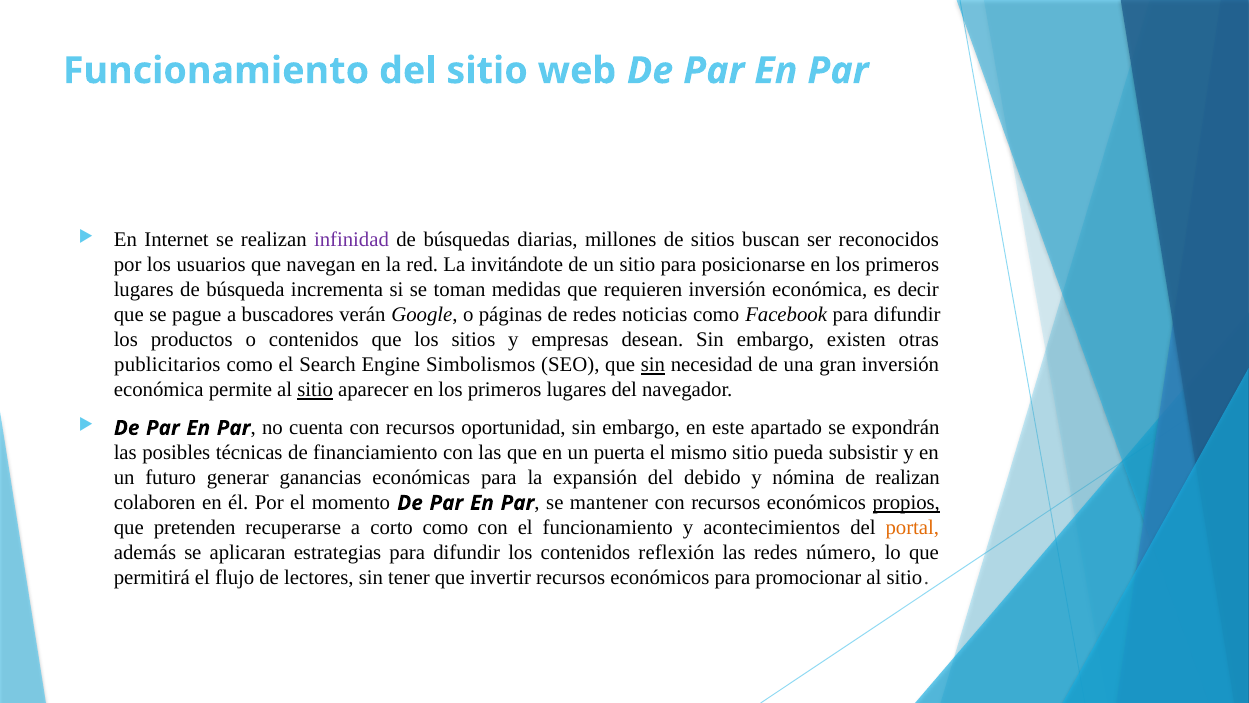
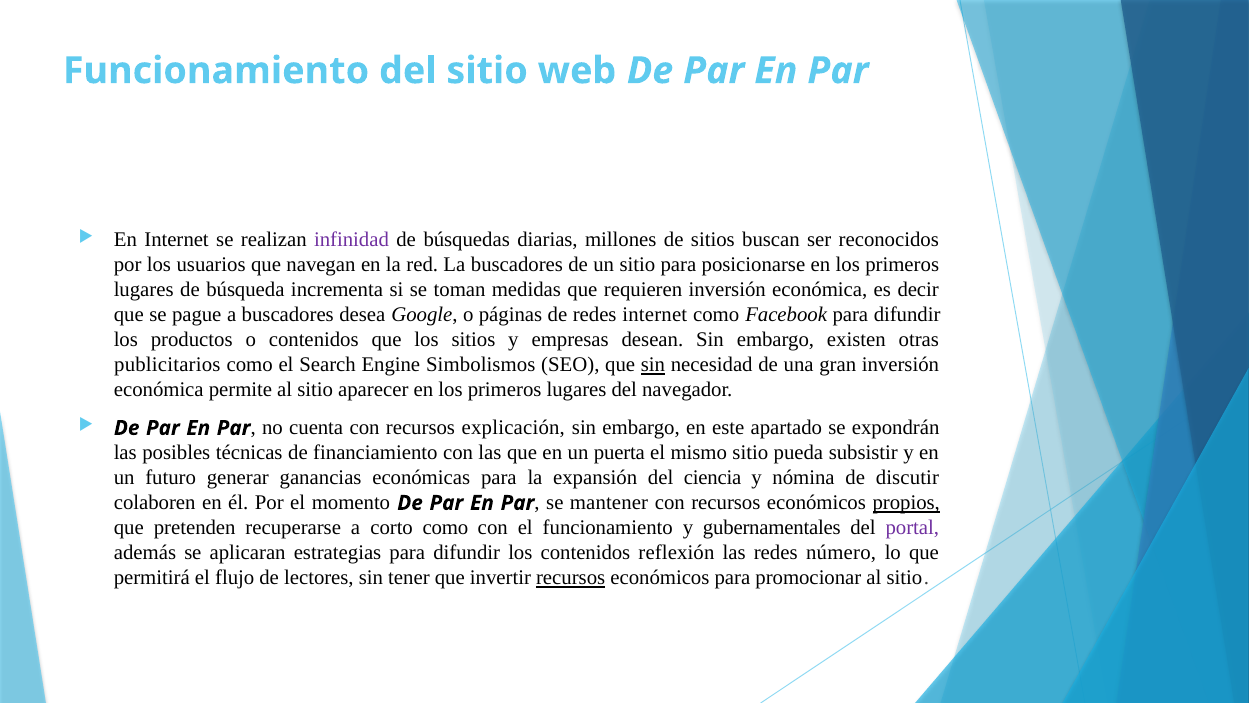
La invitándote: invitándote -> buscadores (517, 265)
verán: verán -> desea (362, 315)
redes noticias: noticias -> internet (655, 315)
sitio underline: present -> none (315, 390)
oportunidad: oportunidad -> explicación (513, 428)
debido: debido -> ciencia (713, 478)
de realizan: realizan -> discutir (907, 478)
acontecimientos: acontecimientos -> gubernamentales (772, 528)
portal colour: orange -> purple (912, 528)
recursos underline: none -> present (571, 578)
